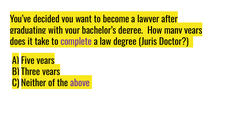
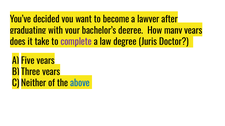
above colour: purple -> blue (80, 84)
